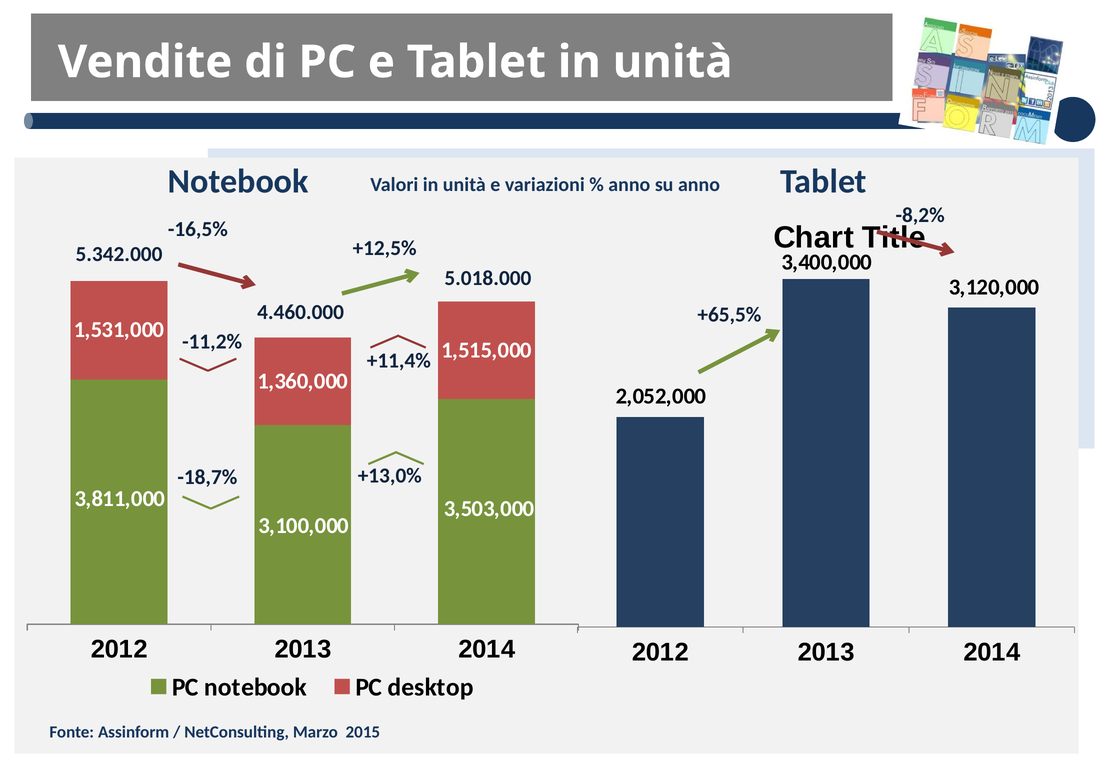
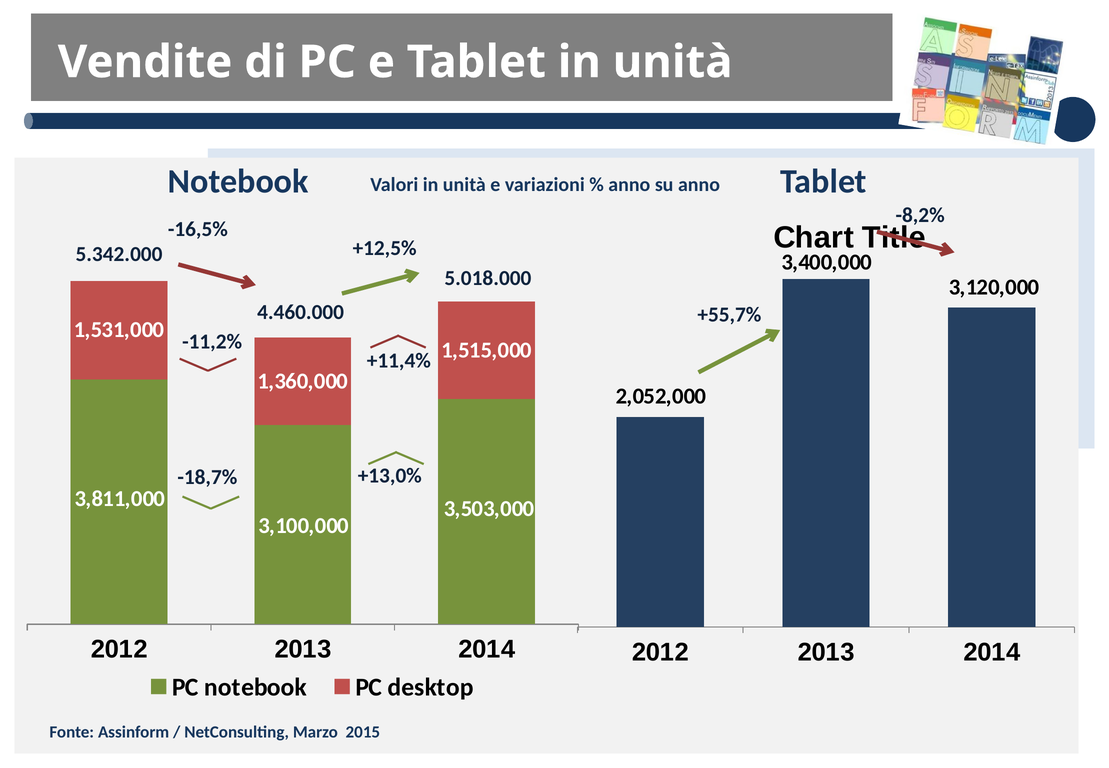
+65,5%: +65,5% -> +55,7% (729, 315)
